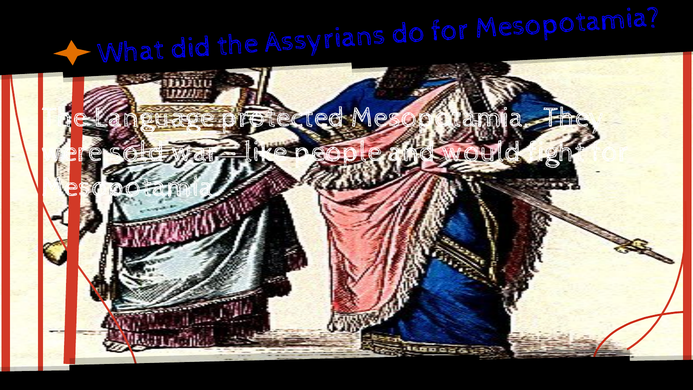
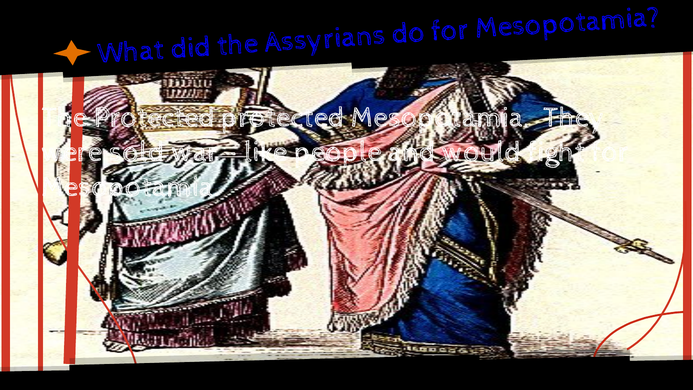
The Language: Language -> Protected (155, 117)
